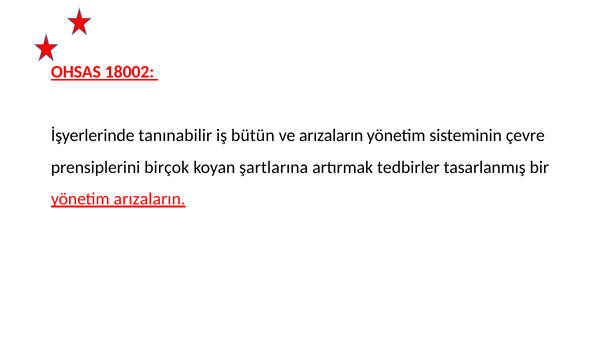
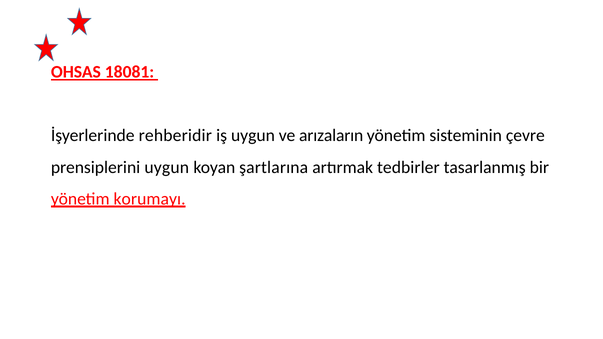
18002: 18002 -> 18081 (130, 72)
tanınabilir: tanınabilir -> rehberidir (175, 136)
iş bütün: bütün -> uygun (253, 136)
prensiplerini birçok: birçok -> uygun (167, 167)
yönetim arızaların: arızaların -> korumayı (150, 199)
